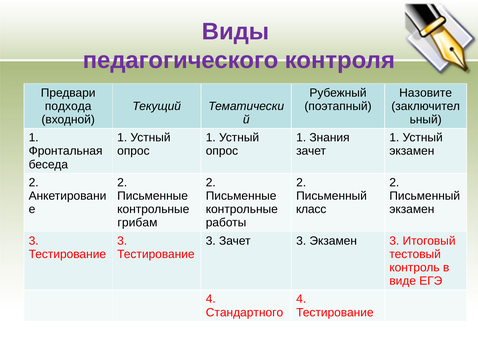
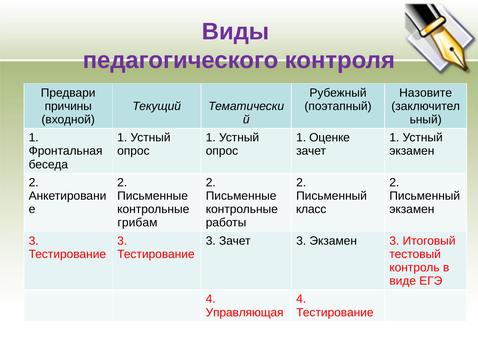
подхода: подхода -> причины (68, 106)
Знания: Знания -> Оценке (330, 138)
Стандартного: Стандартного -> Управляющая (245, 313)
